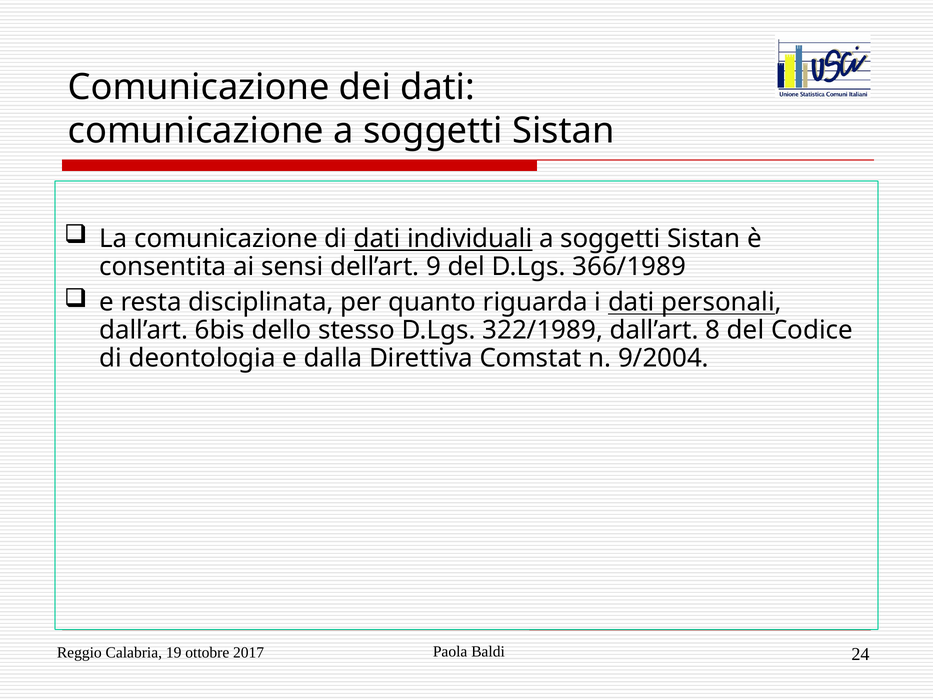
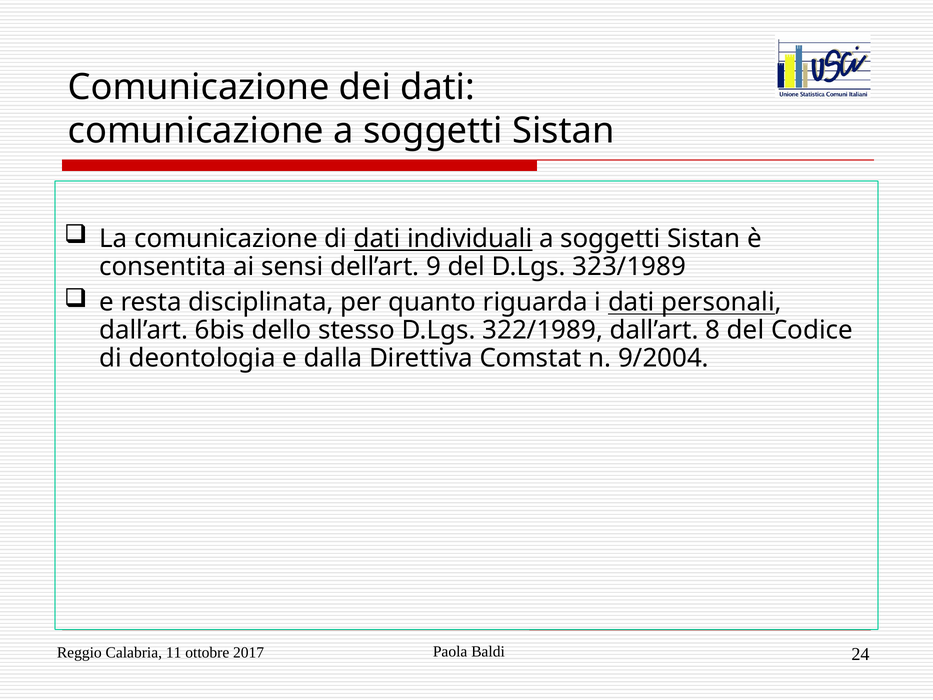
366/1989: 366/1989 -> 323/1989 (629, 266)
19: 19 -> 11 (174, 652)
